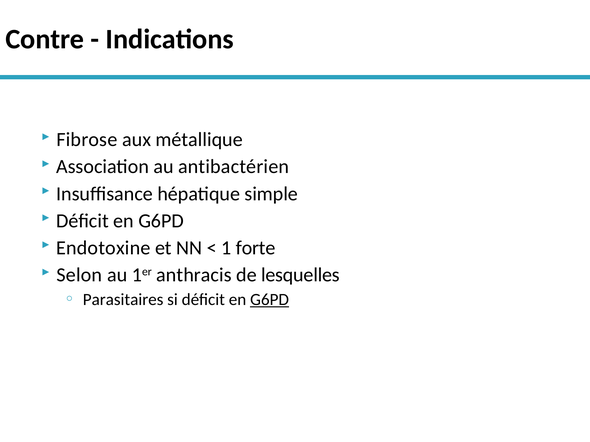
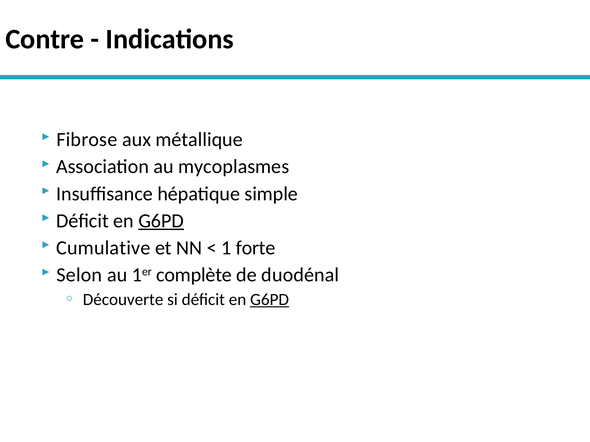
antibactérien: antibactérien -> mycoplasmes (234, 167)
G6PD underline: none -> present (161, 221)
Endotoxine: Endotoxine -> Cumulative (103, 248)
anthracis: anthracis -> complète (194, 275)
lesquelles: lesquelles -> duodénal (300, 275)
Parasitaires: Parasitaires -> Découverte (123, 300)
